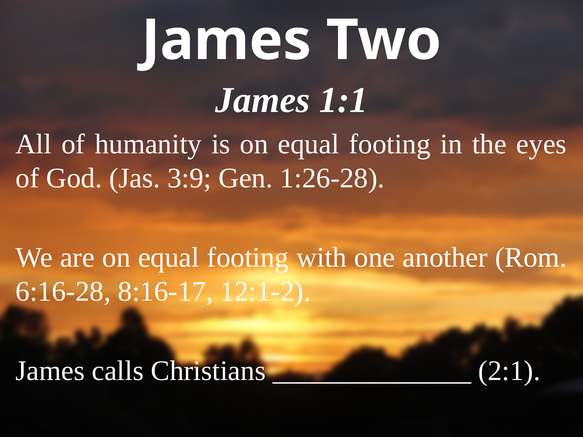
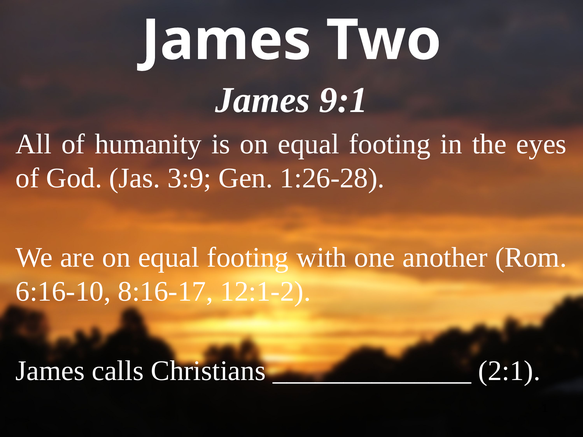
1:1: 1:1 -> 9:1 (343, 100)
6:16-28: 6:16-28 -> 6:16-10 (63, 292)
